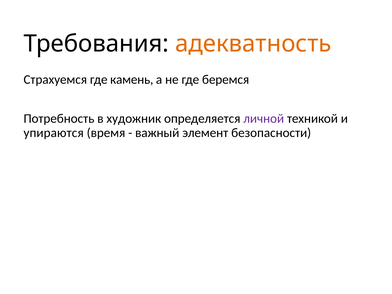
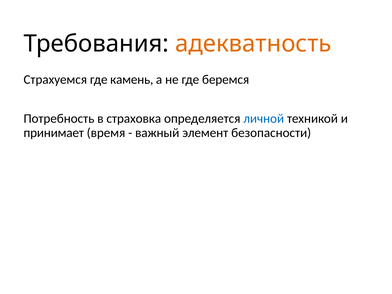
художник: художник -> страховка (134, 119)
личной colour: purple -> blue (264, 119)
упираются: упираются -> принимает (54, 133)
